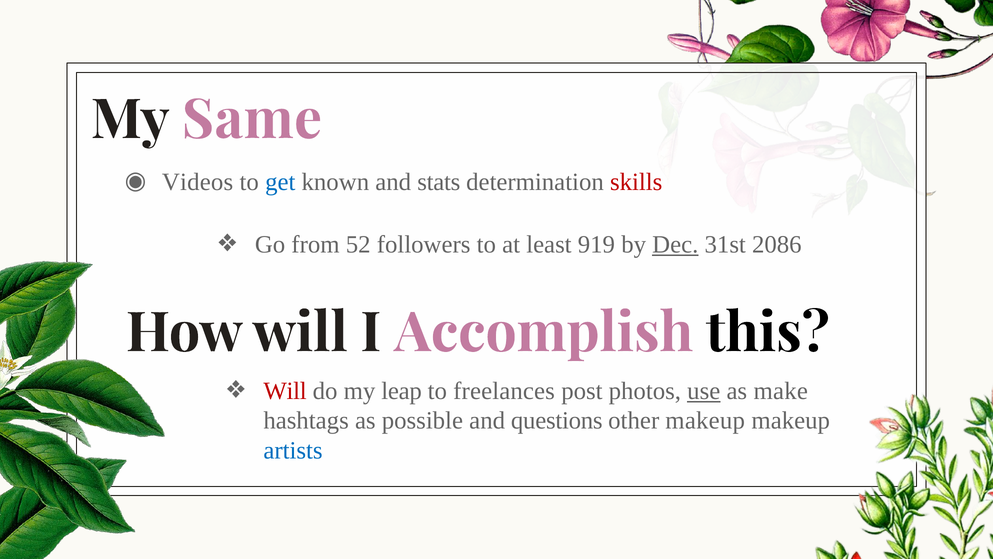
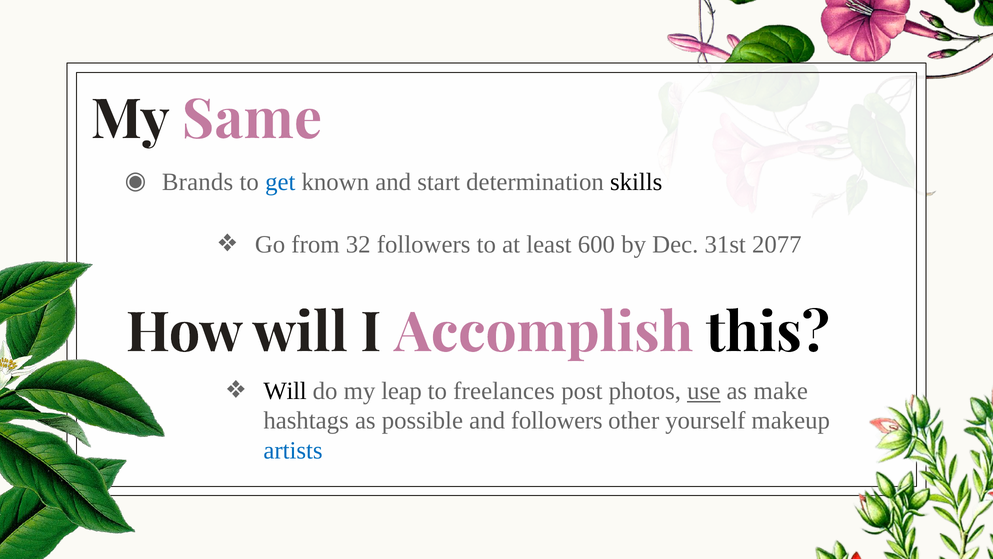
Videos: Videos -> Brands (198, 182)
stats: stats -> start (439, 182)
skills colour: red -> black (636, 182)
52: 52 -> 32 (358, 244)
919: 919 -> 600 (596, 244)
Dec underline: present -> none (675, 244)
2086: 2086 -> 2077 (777, 244)
Will colour: red -> black (285, 391)
and questions: questions -> followers (557, 420)
other makeup: makeup -> yourself (705, 420)
